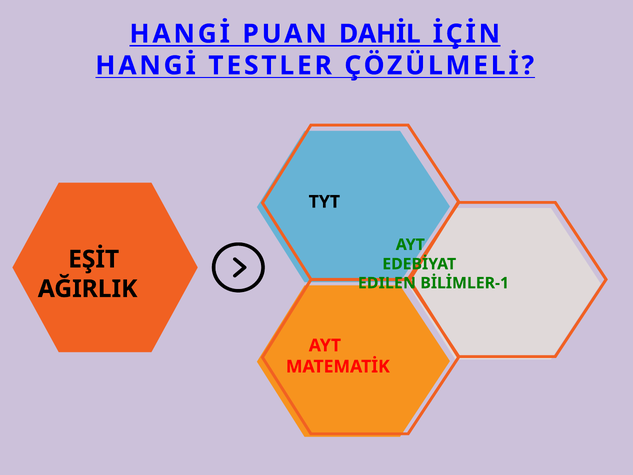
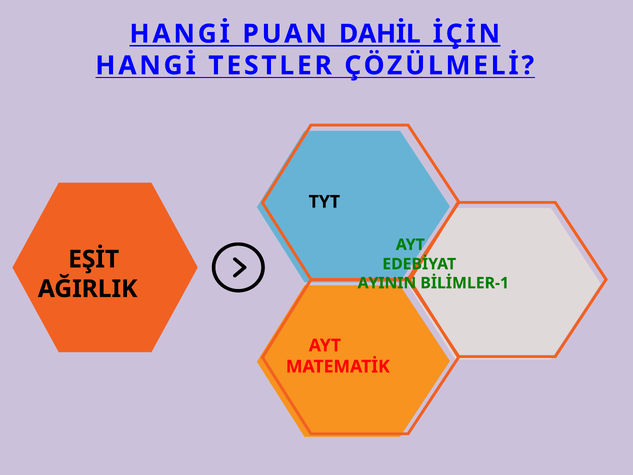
EDILEN: EDILEN -> AYININ (387, 283)
